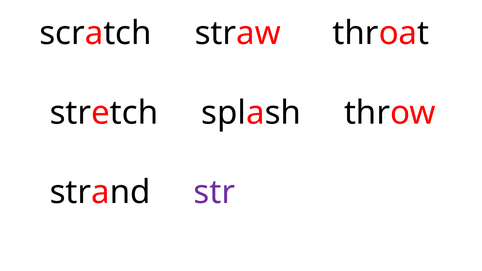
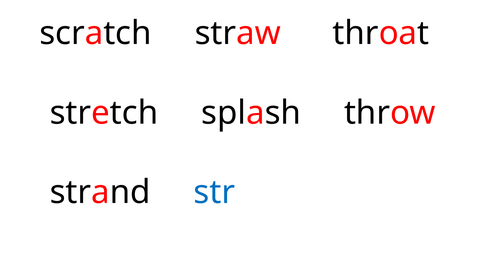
str colour: purple -> blue (214, 192)
